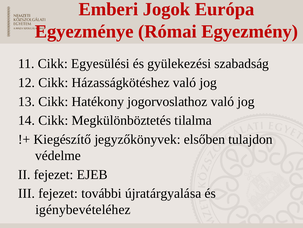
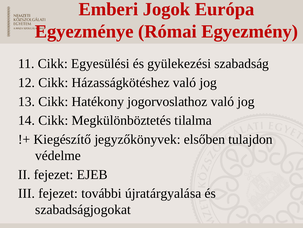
igénybevételéhez: igénybevételéhez -> szabadságjogokat (83, 209)
